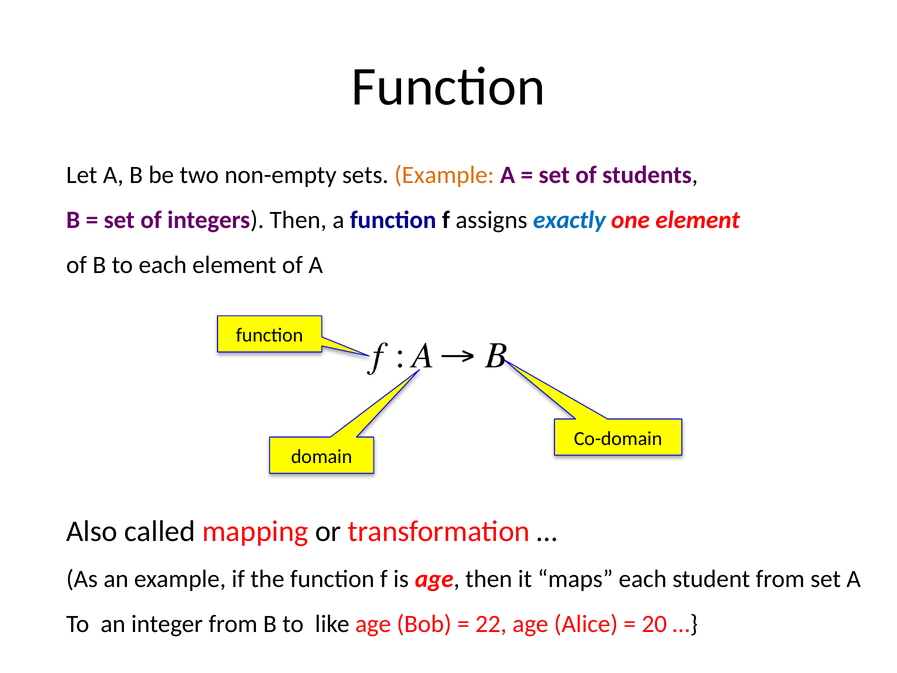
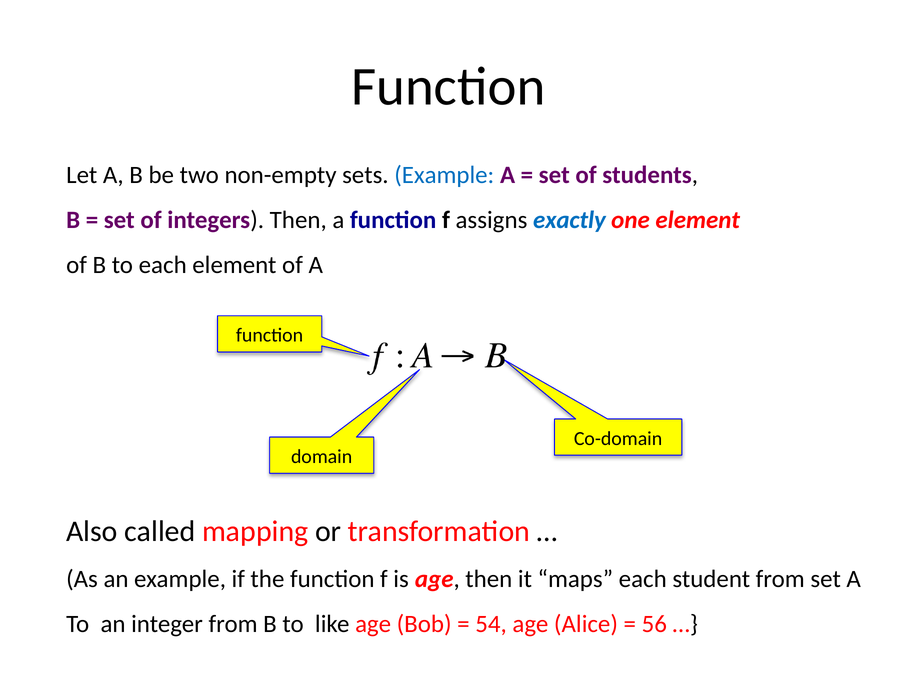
Example colour: orange -> blue (444, 175)
22: 22 -> 54 (491, 624)
20: 20 -> 56 (654, 624)
